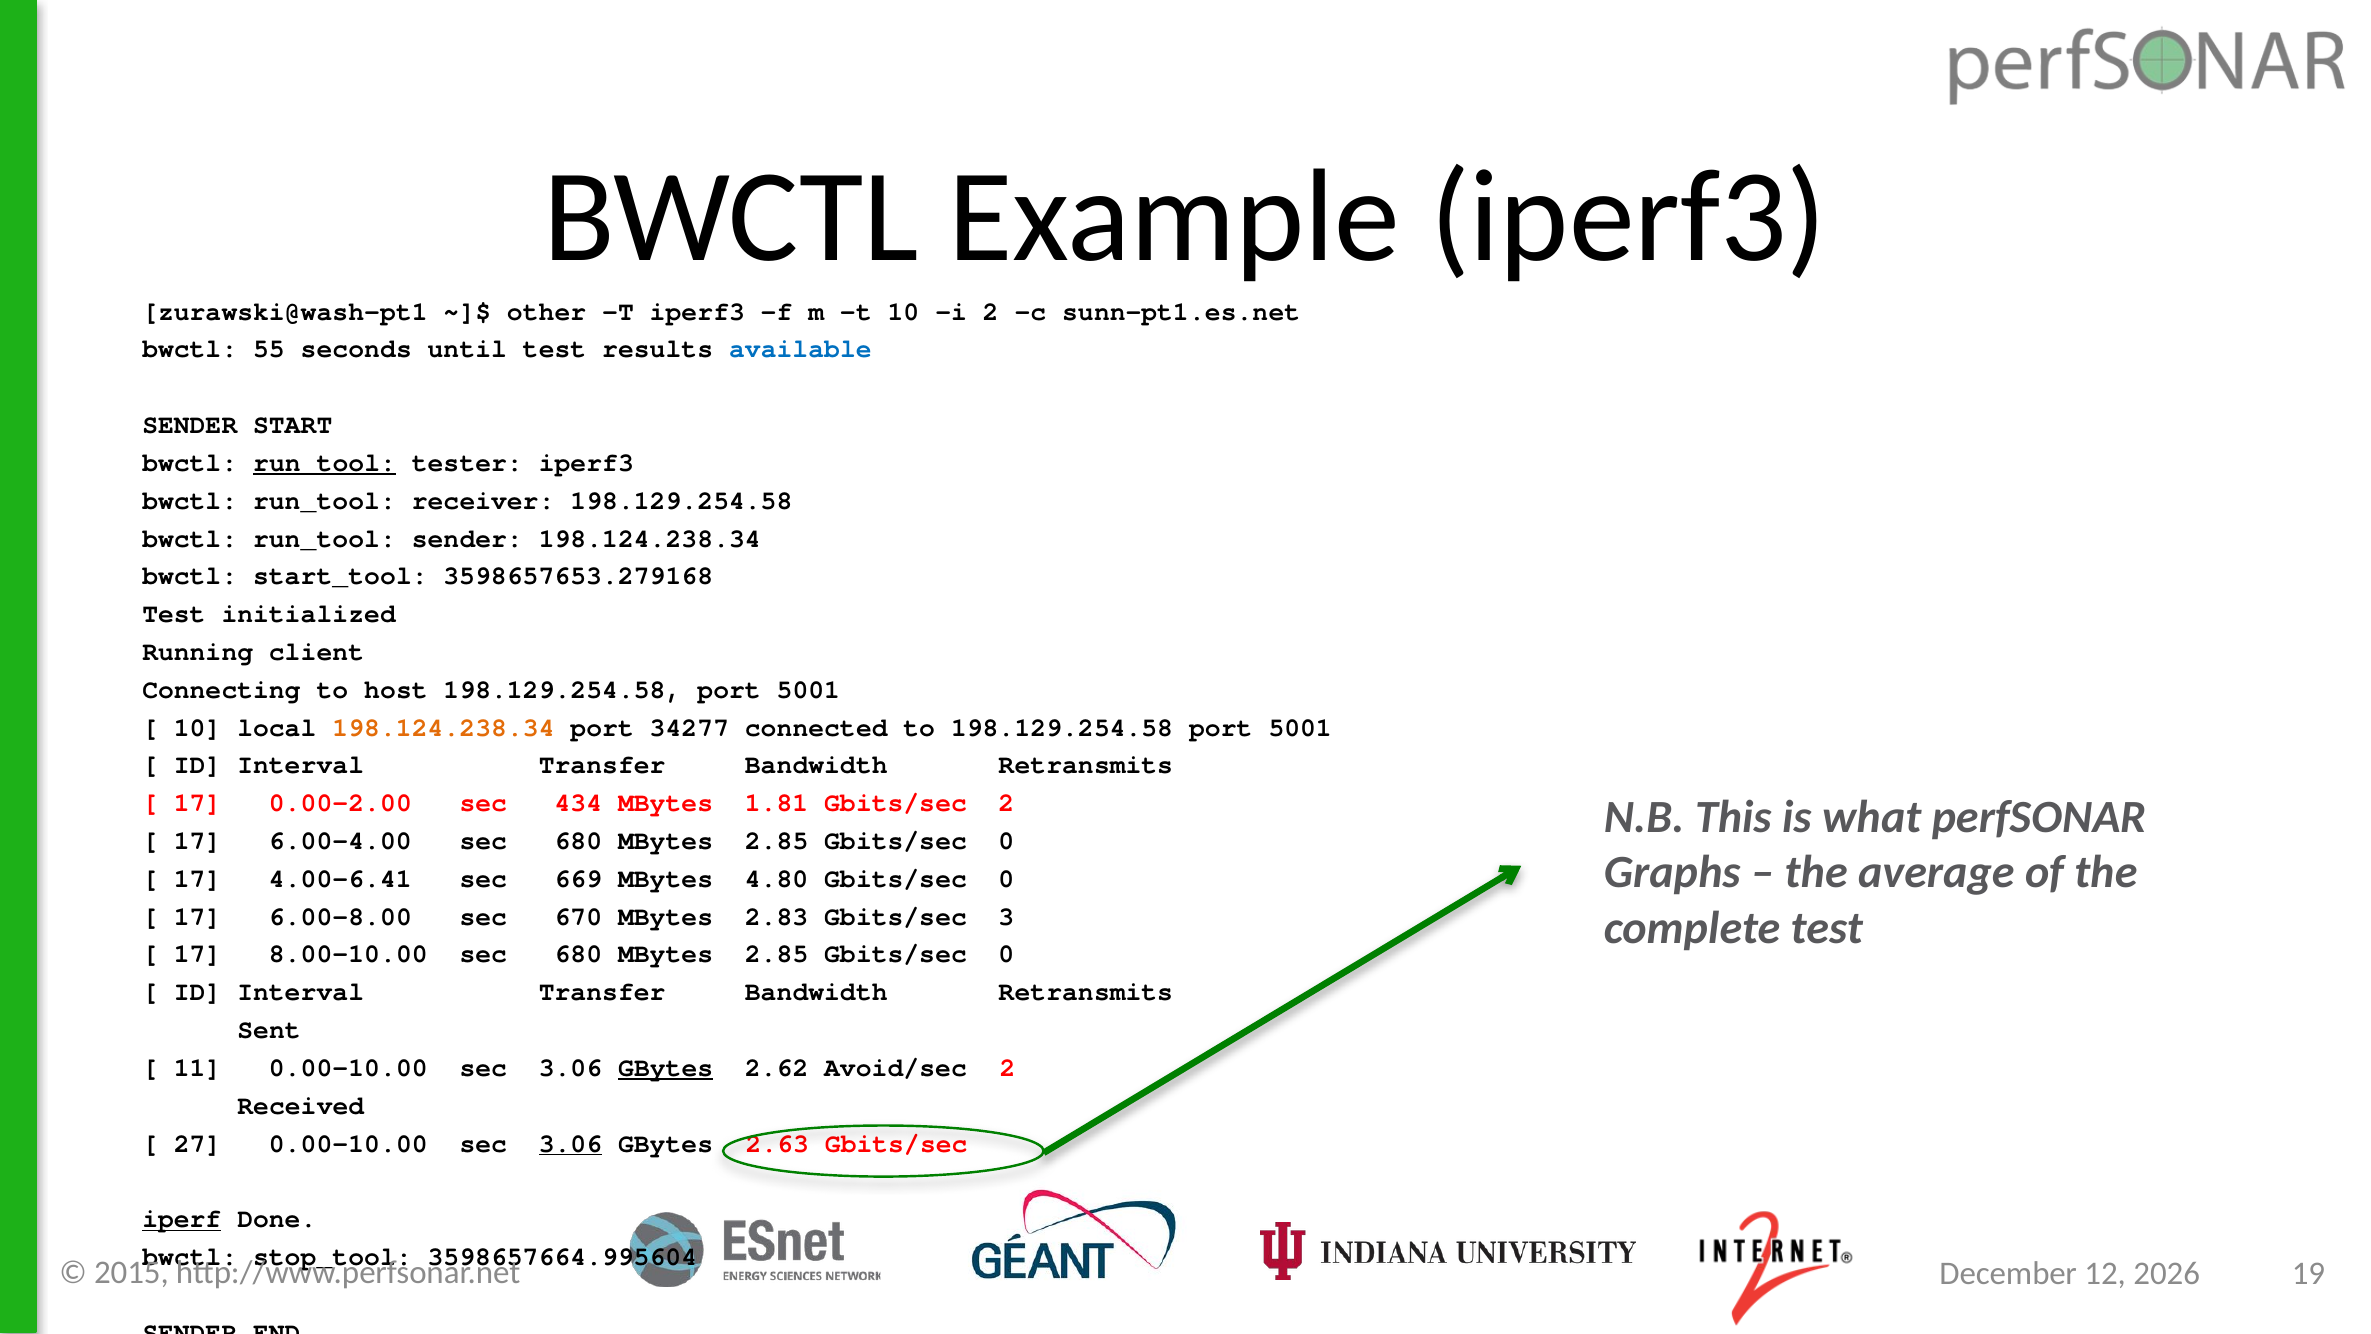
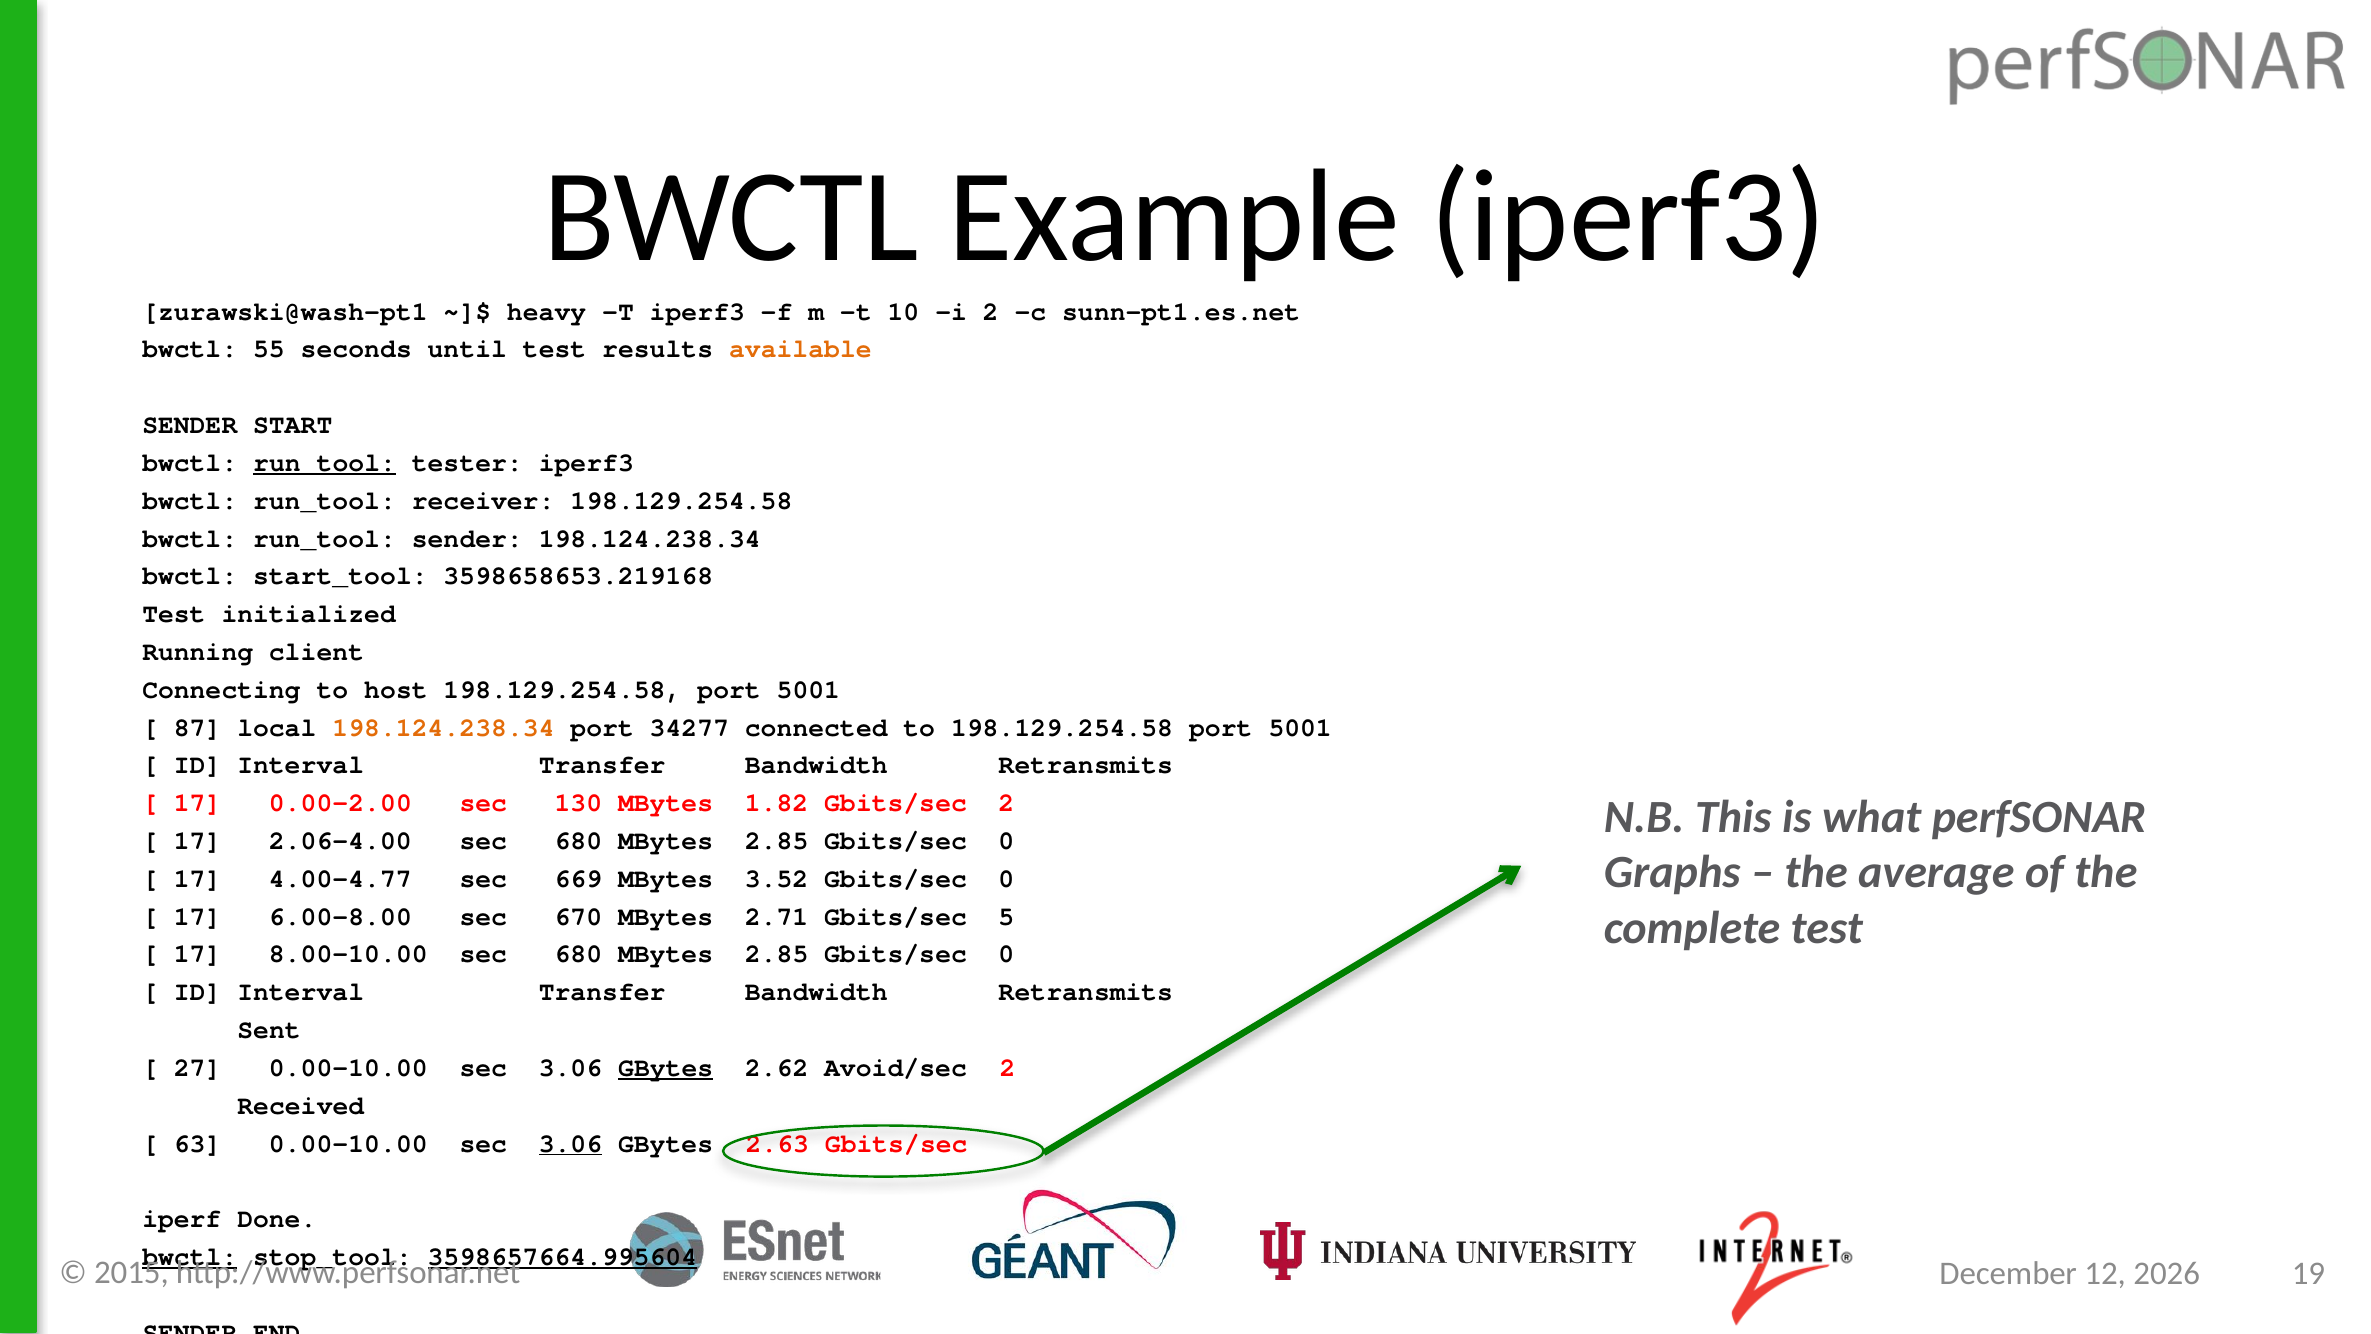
other: other -> heavy (547, 311)
available colour: blue -> orange (800, 349)
3598657653.279168: 3598657653.279168 -> 3598658653.219168 (578, 576)
10: 10 -> 87 (198, 727)
434: 434 -> 130 (578, 803)
1.81: 1.81 -> 1.82 (777, 803)
6.00-4.00: 6.00-4.00 -> 2.06-4.00 (340, 841)
4.00-6.41: 4.00-6.41 -> 4.00-4.77 (340, 878)
4.80: 4.80 -> 3.52 (777, 878)
2.83: 2.83 -> 2.71 (777, 916)
3: 3 -> 5 (1006, 916)
11: 11 -> 27 (198, 1068)
27: 27 -> 63 (198, 1143)
iperf underline: present -> none (182, 1219)
bwctl underline: none -> present (190, 1257)
3598657664.995604 underline: none -> present (562, 1257)
